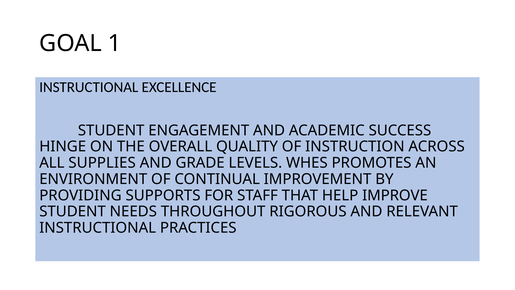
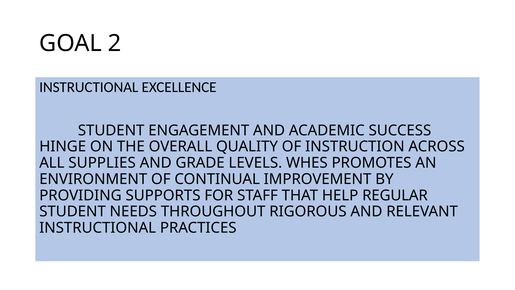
1: 1 -> 2 (115, 43)
IMPROVE: IMPROVE -> REGULAR (395, 195)
